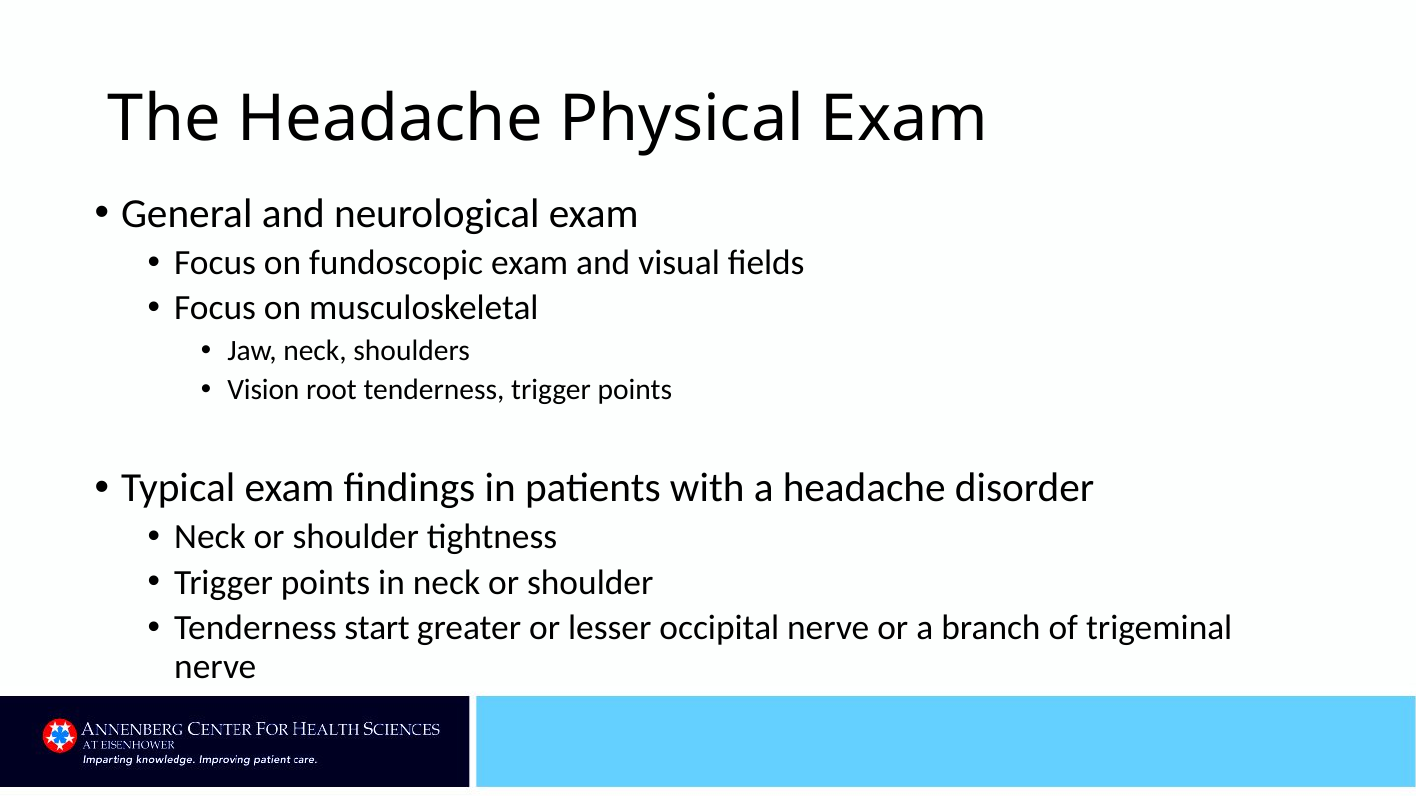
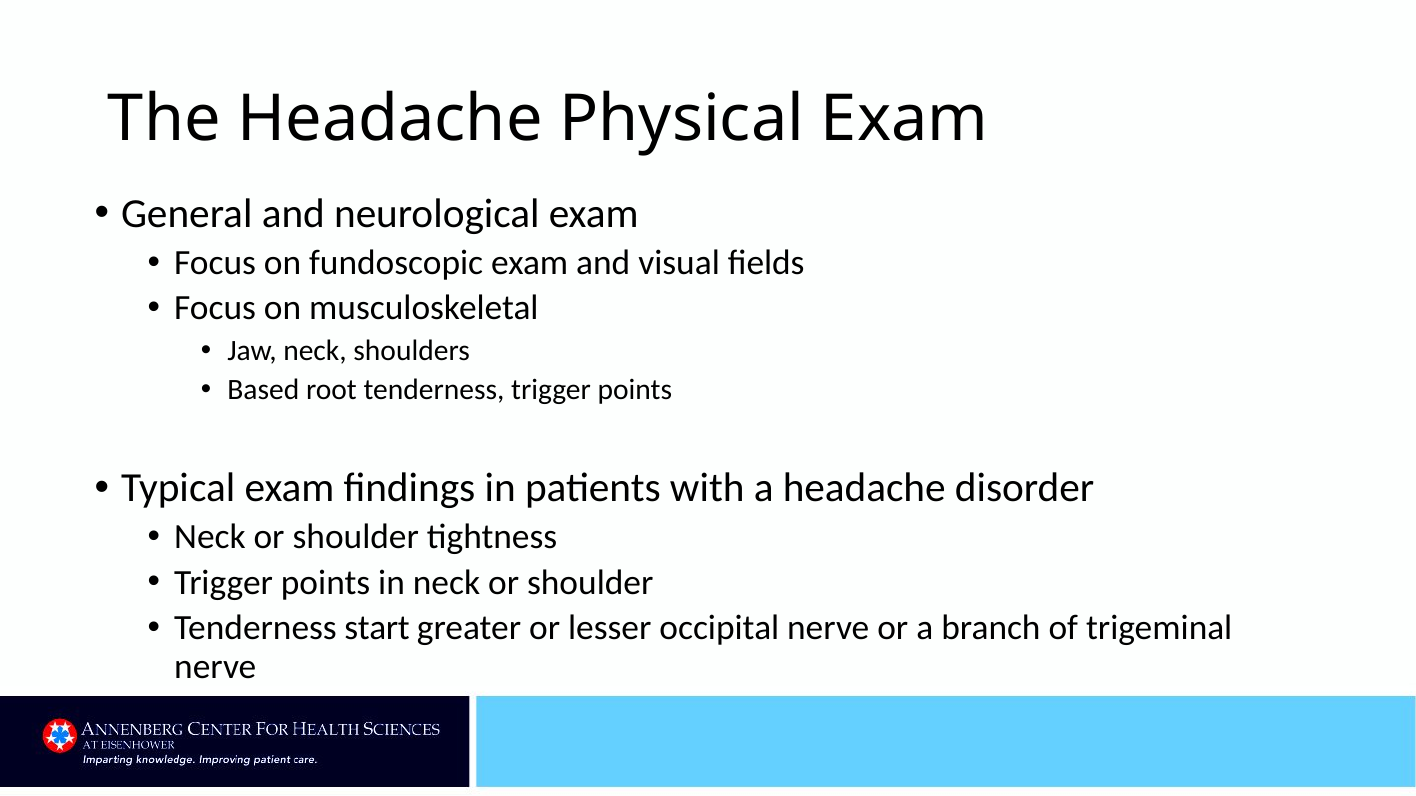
Vision: Vision -> Based (263, 390)
